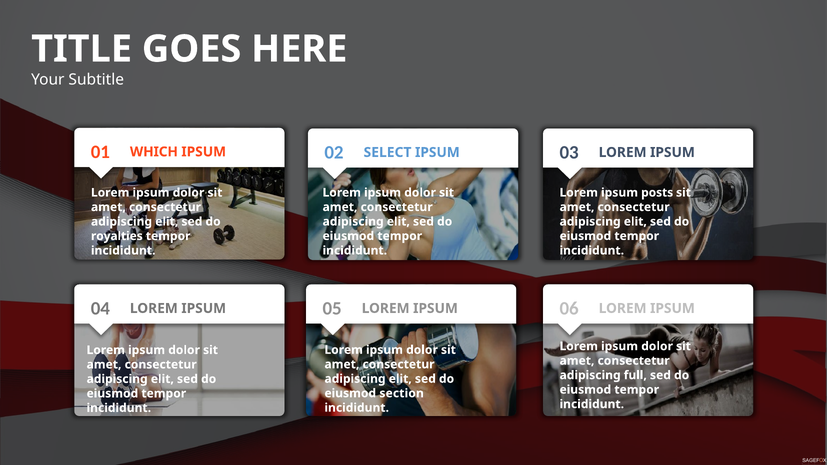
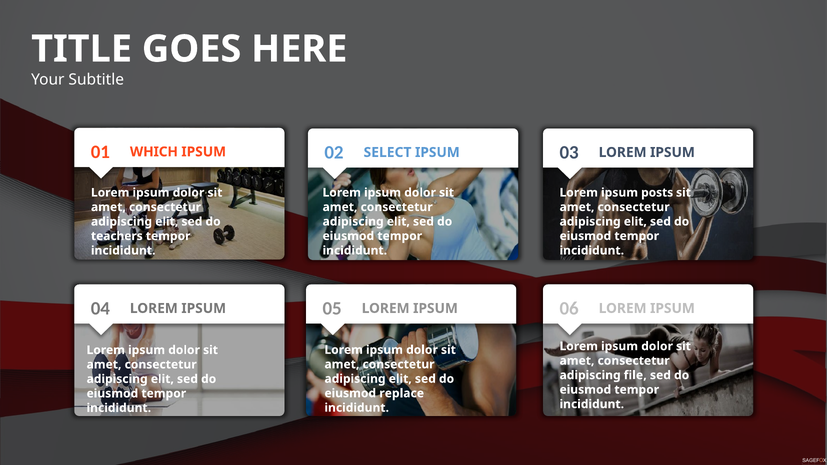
royalties: royalties -> teachers (117, 236)
full: full -> file (635, 375)
section: section -> replace (402, 393)
